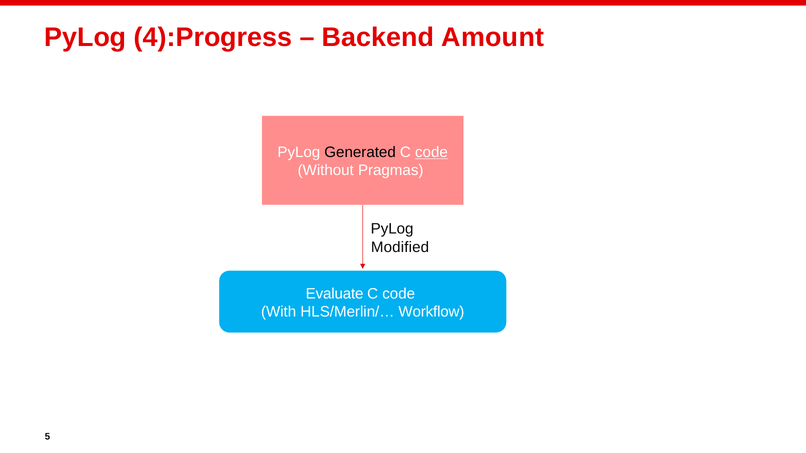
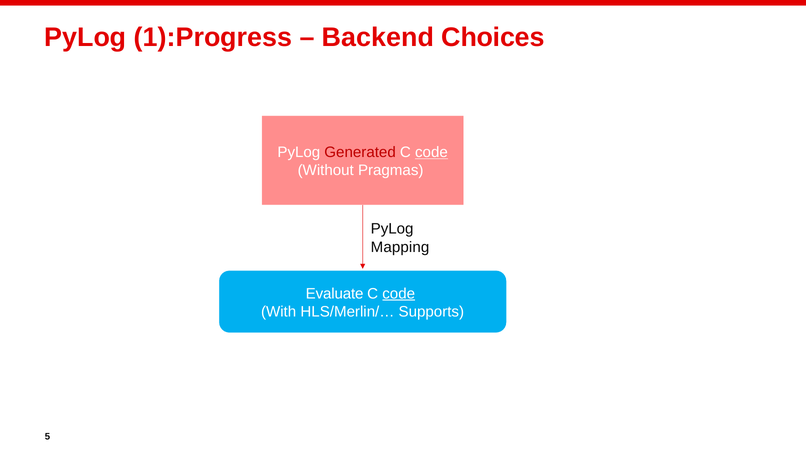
4):Progress: 4):Progress -> 1):Progress (213, 38)
Amount: Amount -> Choices (493, 38)
Generated colour: black -> red (360, 152)
Modified: Modified -> Mapping (400, 247)
code underline: none -> present (399, 294)
Workflow: Workflow -> Supports (431, 312)
